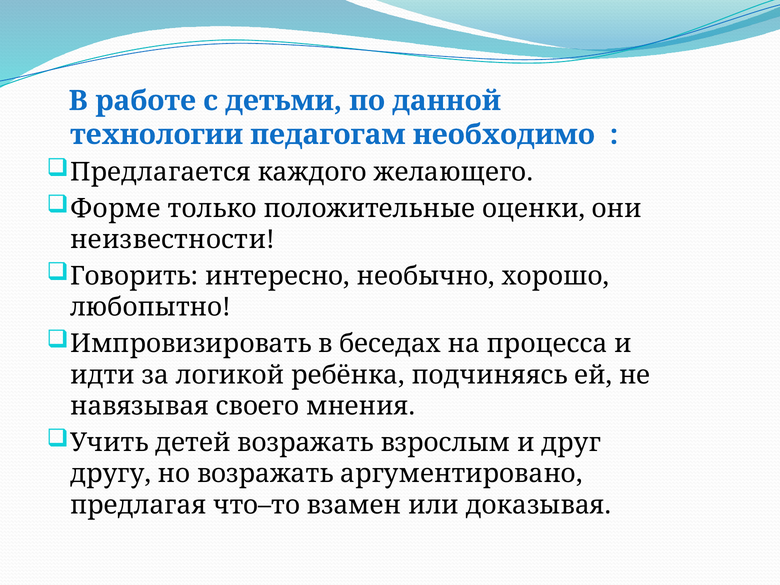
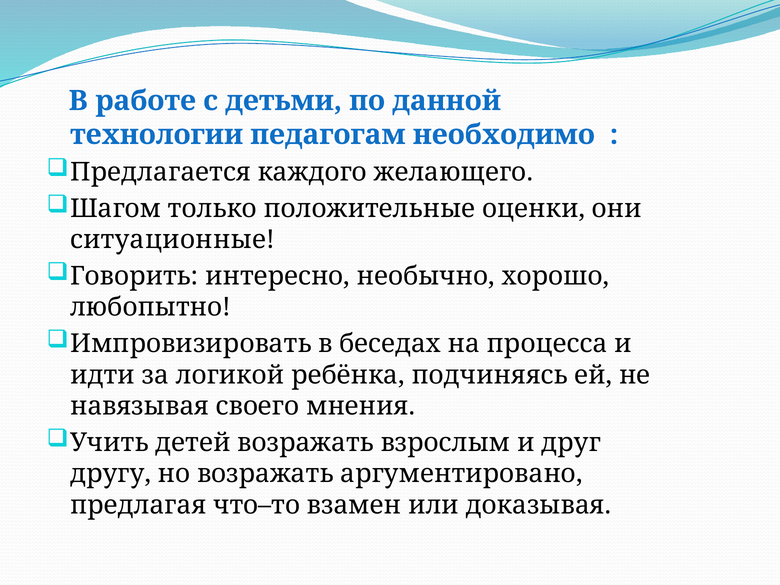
Форме: Форме -> Шагом (116, 209)
неизвестности: неизвестности -> ситуационные (173, 240)
